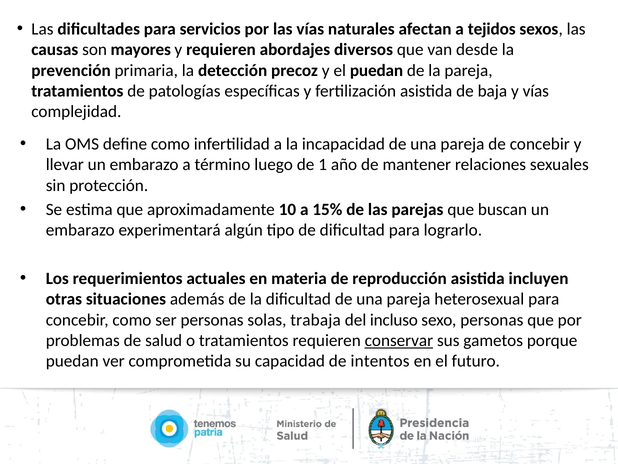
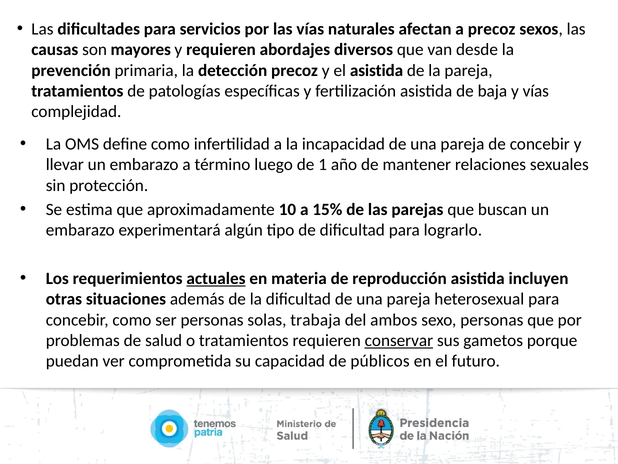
a tejidos: tejidos -> precoz (492, 29)
el puedan: puedan -> asistida (377, 70)
actuales underline: none -> present (216, 278)
incluso: incluso -> ambos (394, 320)
intentos: intentos -> públicos (380, 361)
